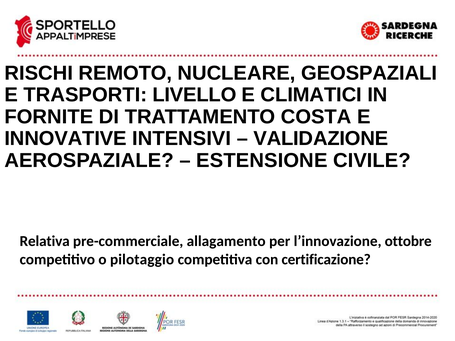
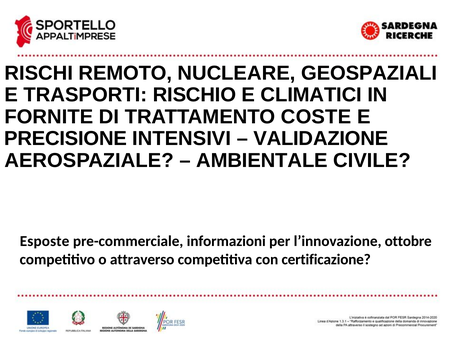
LIVELLO: LIVELLO -> RISCHIO (194, 95)
COSTA: COSTA -> COSTE (316, 117)
INNOVATIVE: INNOVATIVE -> PRECISIONE (66, 139)
ESTENSIONE: ESTENSIONE -> AMBIENTALE (262, 160)
Relativa: Relativa -> Esposte (45, 241)
allagamento: allagamento -> informazioni (226, 241)
pilotaggio: pilotaggio -> attraverso (142, 260)
